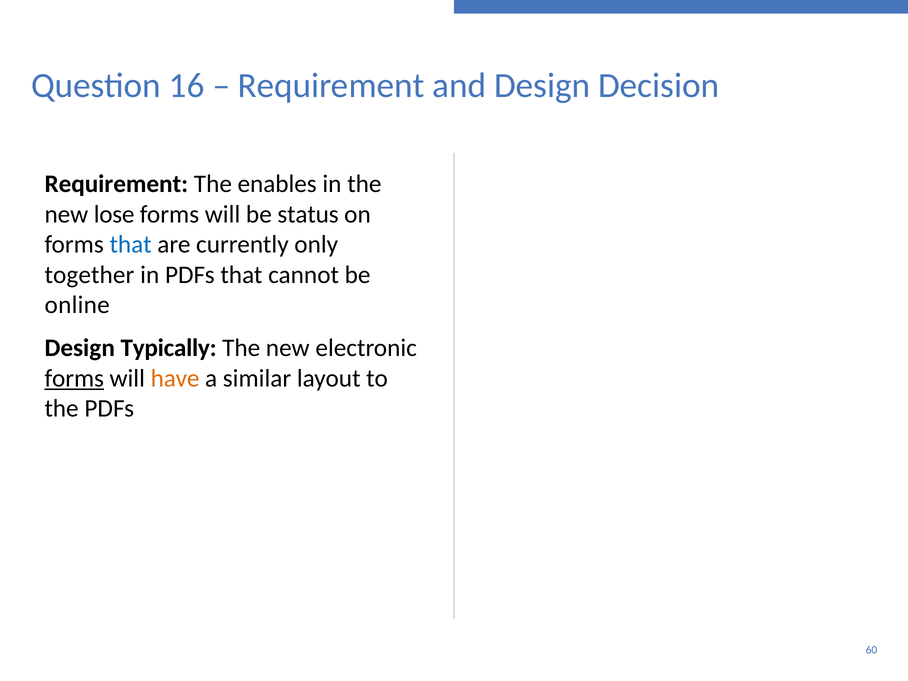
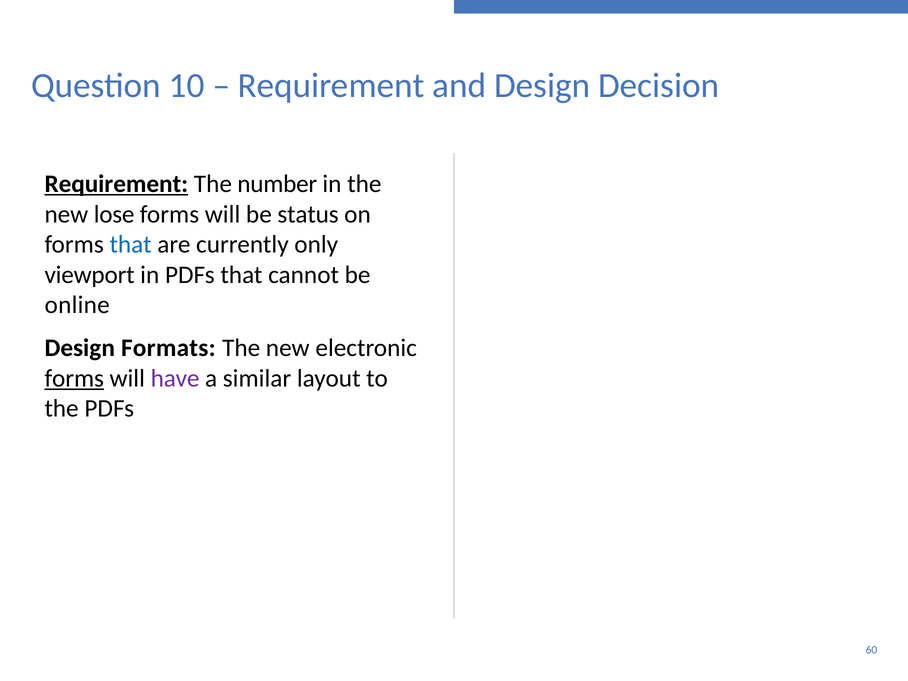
16: 16 -> 10 (187, 85)
Requirement underline: none -> present (116, 184)
enables: enables -> number (277, 184)
together: together -> viewport (90, 275)
Typically: Typically -> Formats (168, 348)
have colour: orange -> purple (175, 378)
